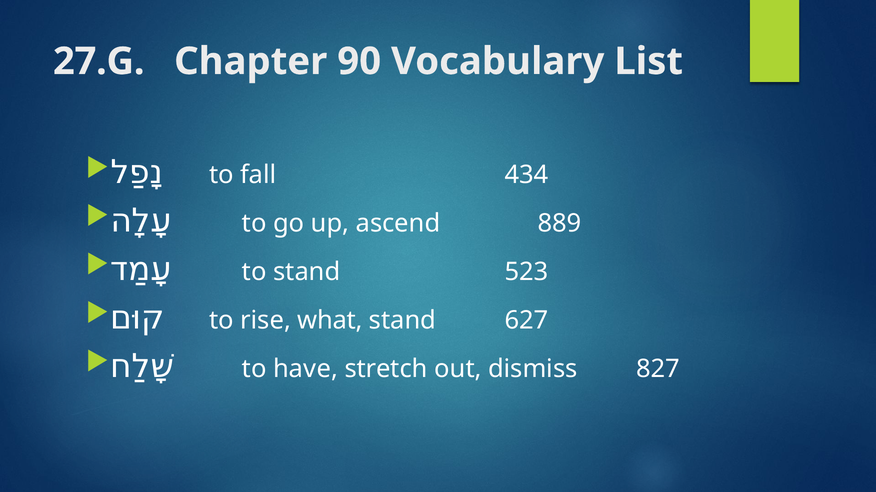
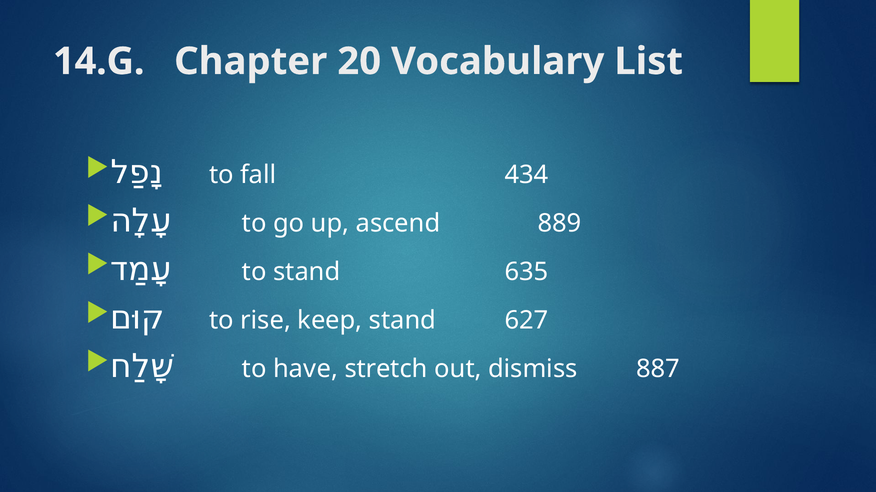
27.G: 27.G -> 14.G (99, 62)
90: 90 -> 20 (359, 62)
523: 523 -> 635 (527, 272)
what: what -> keep (330, 321)
827: 827 -> 887 (658, 369)
